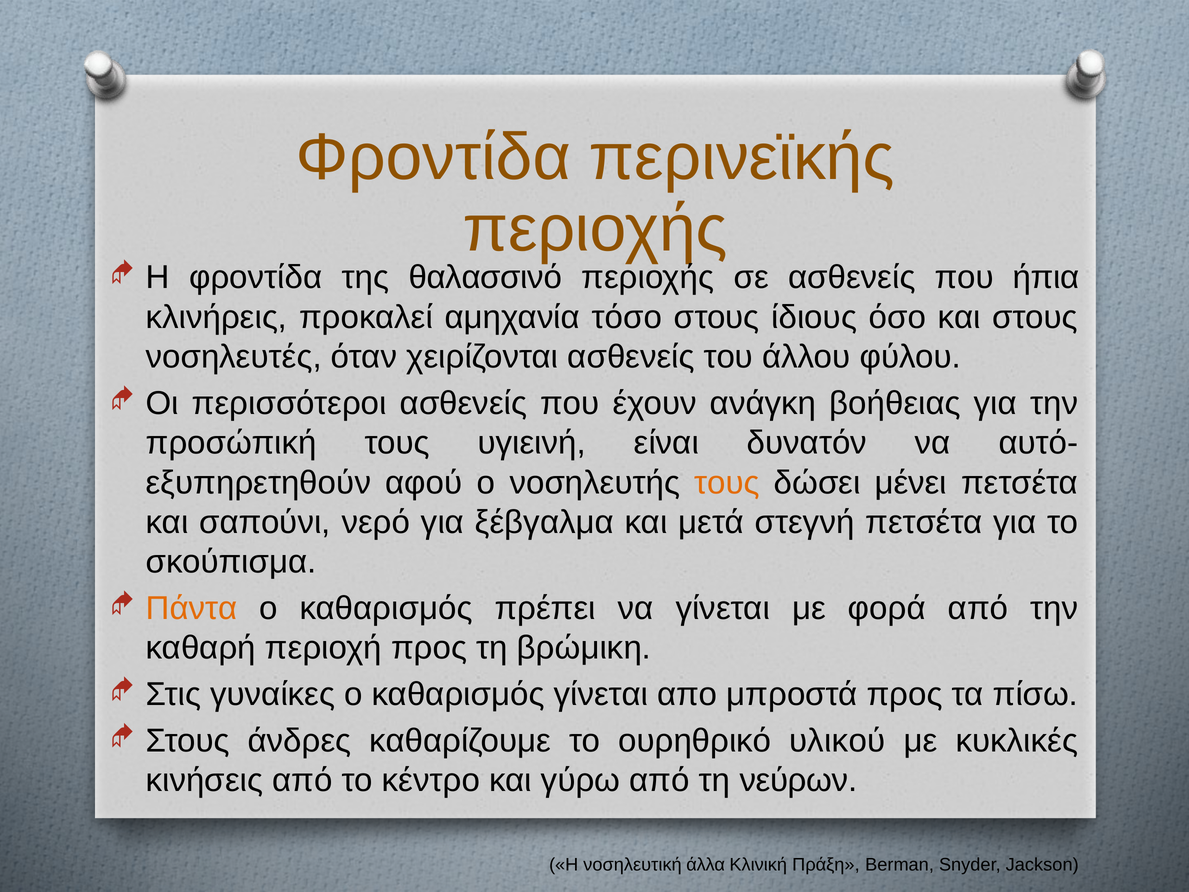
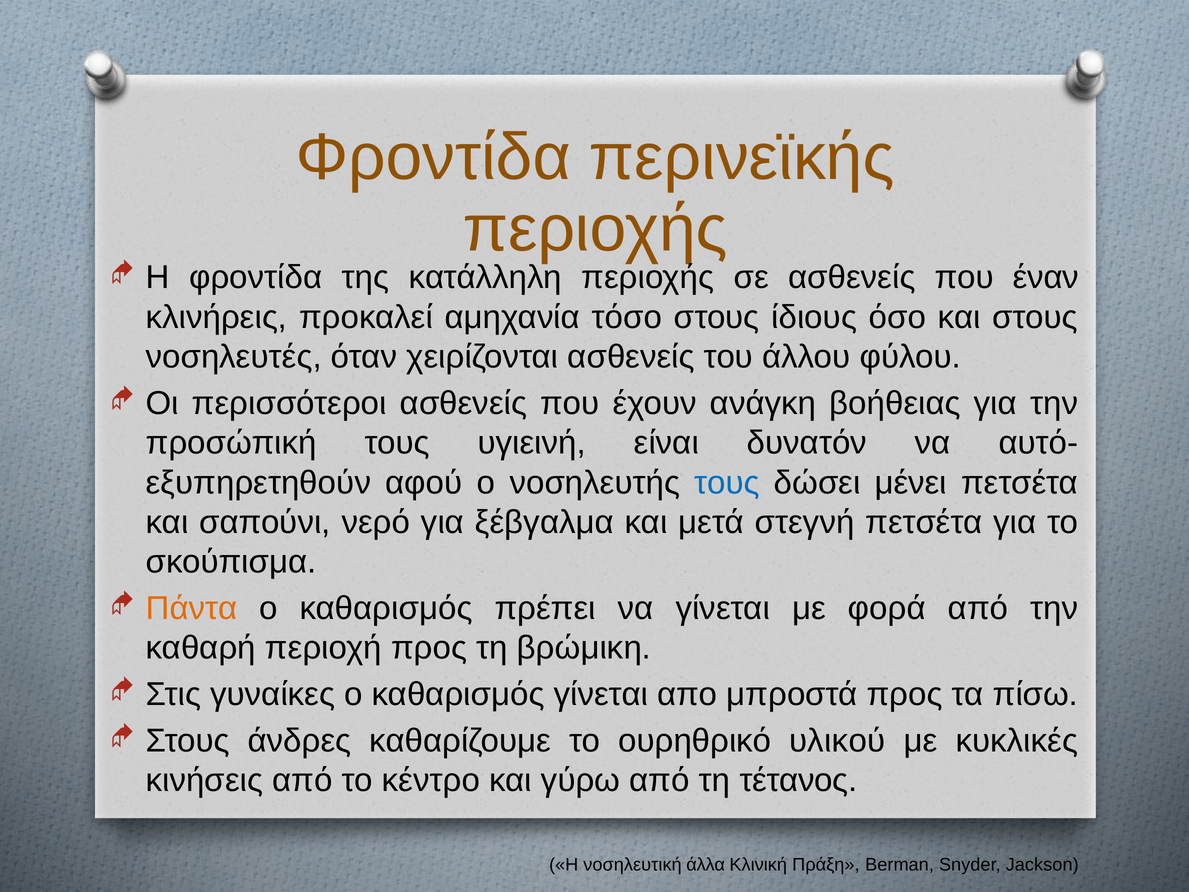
θαλασσινό: θαλασσινό -> κατάλληλη (485, 277)
ήπια: ήπια -> έναν (1046, 277)
τους colour: orange -> blue (727, 482)
νεύρων: νεύρων -> τέτανος (798, 780)
